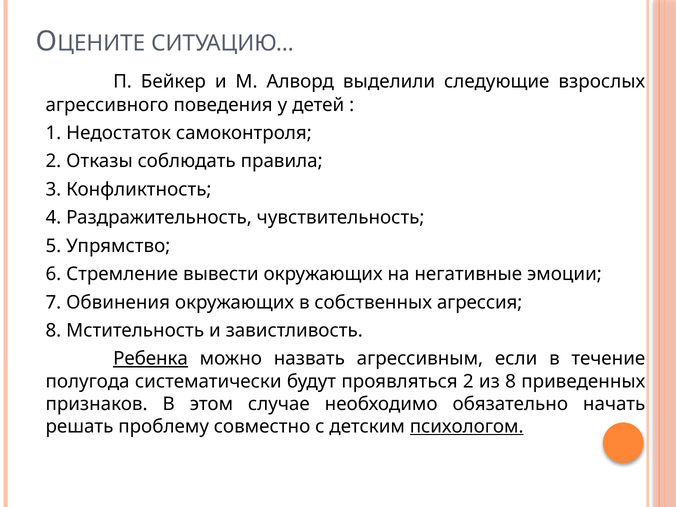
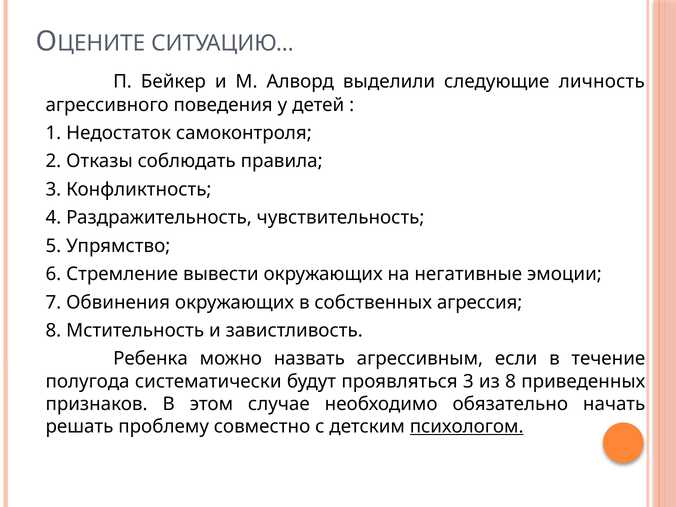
взрослых: взрослых -> личность (602, 82)
Ребенка underline: present -> none (151, 359)
проявляться 2: 2 -> 3 (468, 381)
